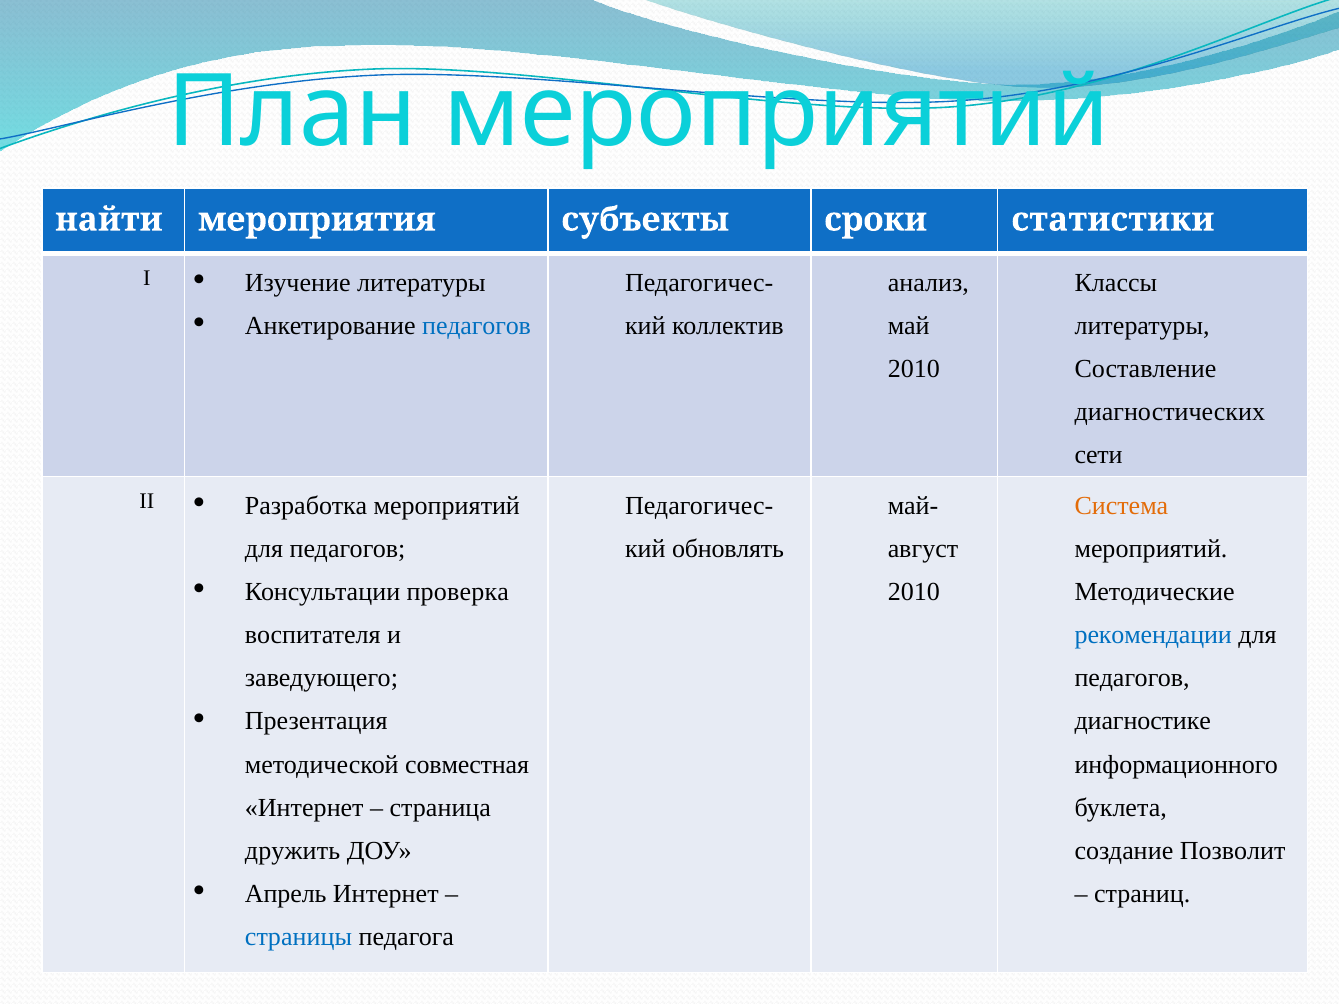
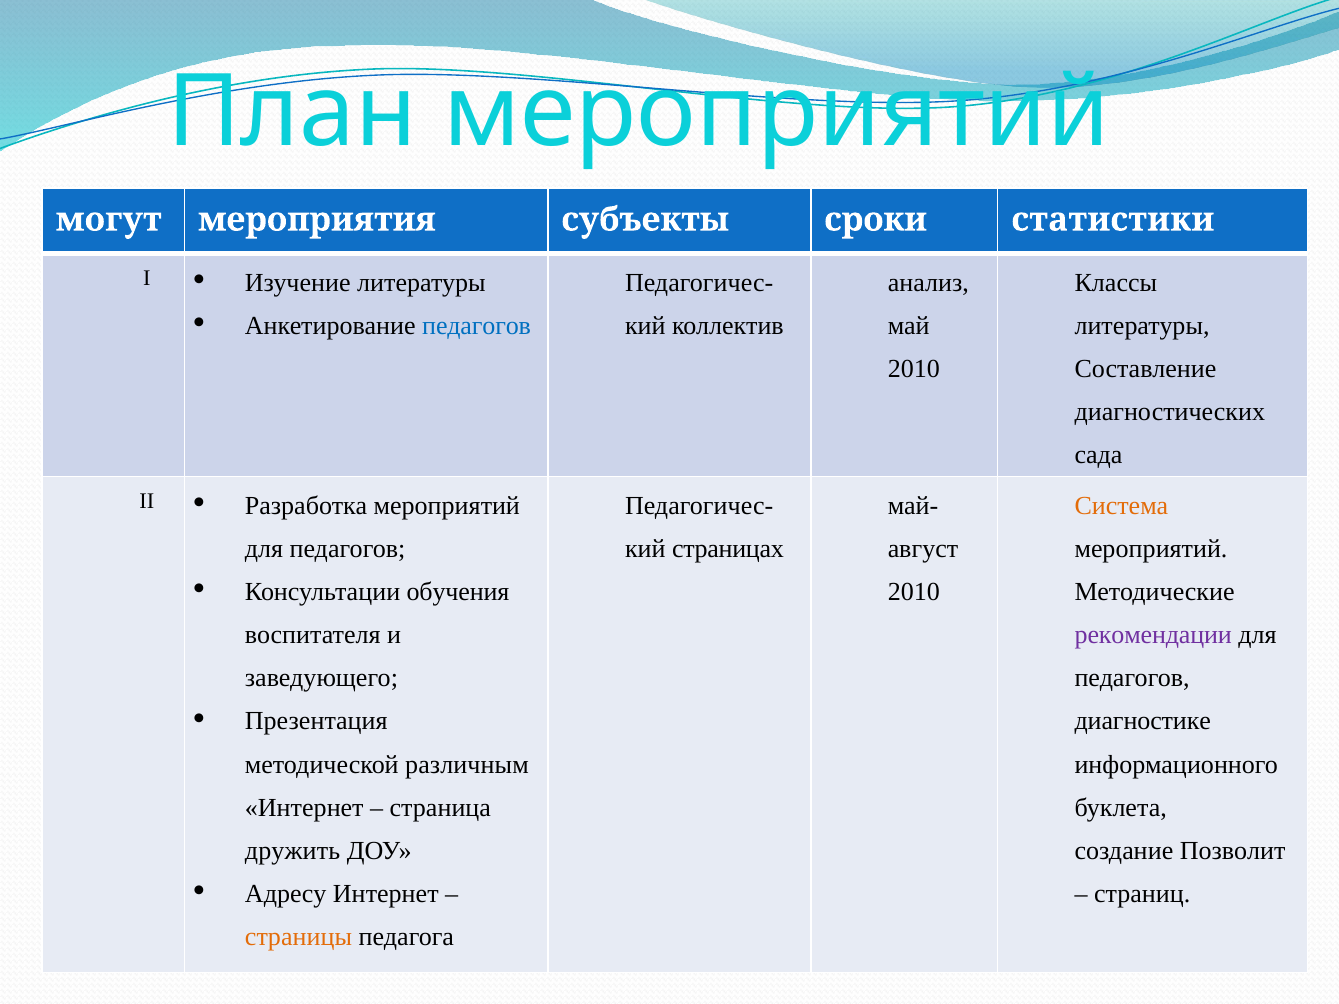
найти: найти -> могут (109, 220)
сети: сети -> сада (1099, 455)
обновлять: обновлять -> страницах (728, 549)
проверка: проверка -> обучения (458, 592)
рекомендации colour: blue -> purple (1153, 635)
совместная: совместная -> различным (467, 765)
Апрель: Апрель -> Адресу (286, 894)
страницы colour: blue -> orange (298, 937)
